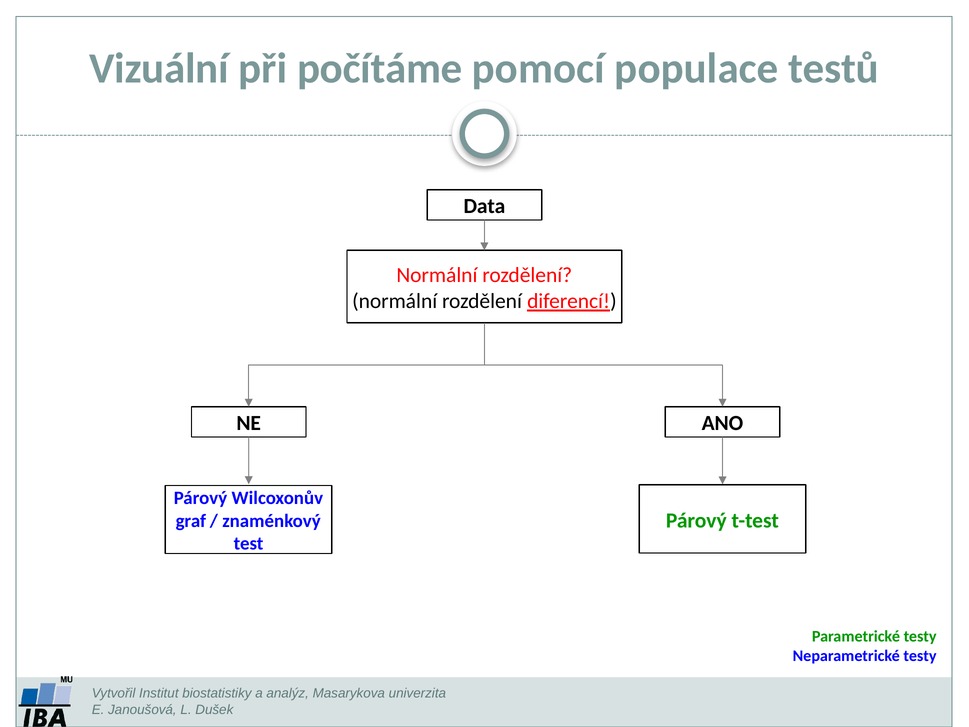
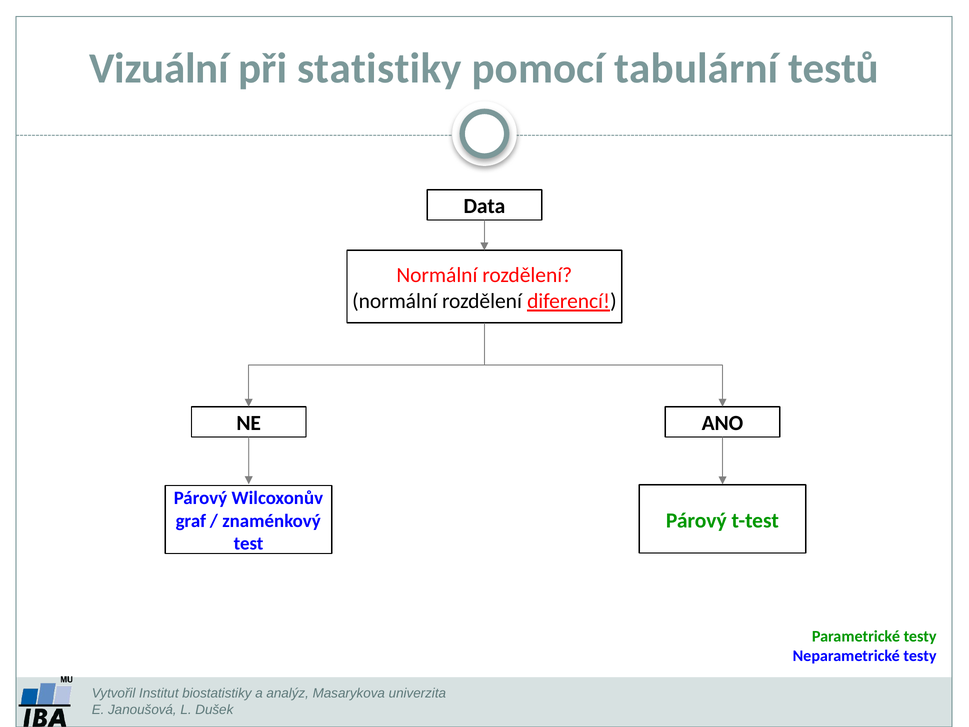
počítáme: počítáme -> statistiky (379, 69)
populace: populace -> tabulární (696, 69)
